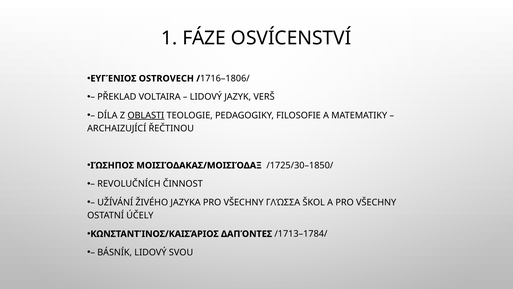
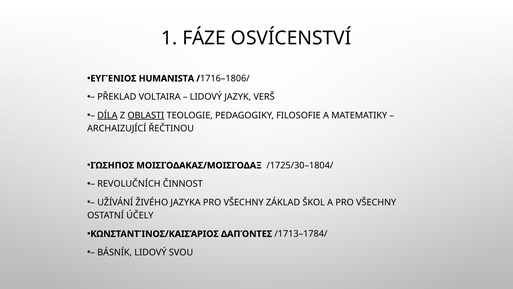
OSTROVECH: OSTROVECH -> HUMANISTA (166, 78)
DÍLA underline: none -> present (107, 115)
/1725/30–1850/: /1725/30–1850/ -> /1725/30–1804/ (300, 165)
ΓΛΏΣΣΑ: ΓΛΏΣΣΑ -> ZÁKLAD (283, 202)
